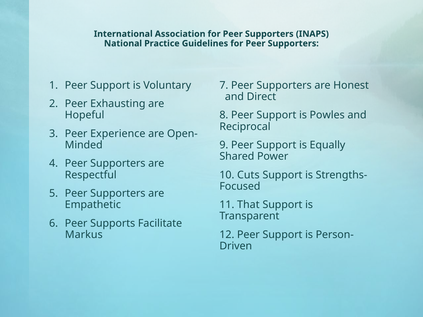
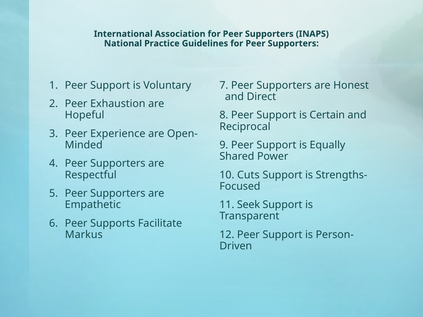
Exhausting: Exhausting -> Exhaustion (118, 104)
Powles: Powles -> Certain (327, 115)
That: That -> Seek (248, 205)
